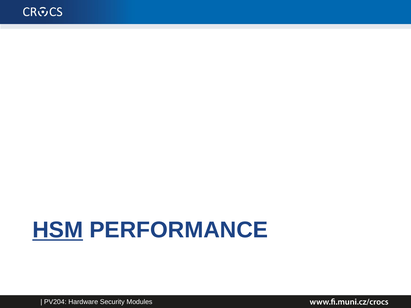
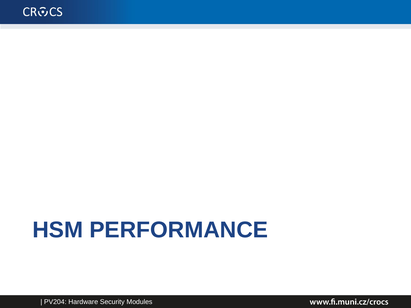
HSM underline: present -> none (58, 230)
